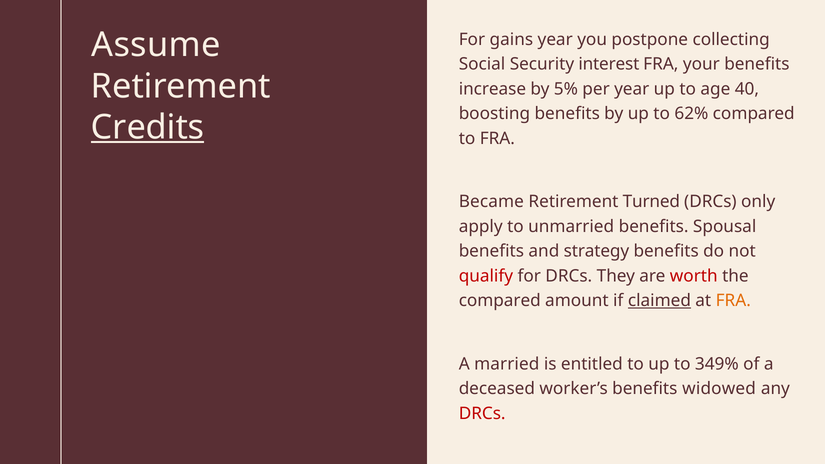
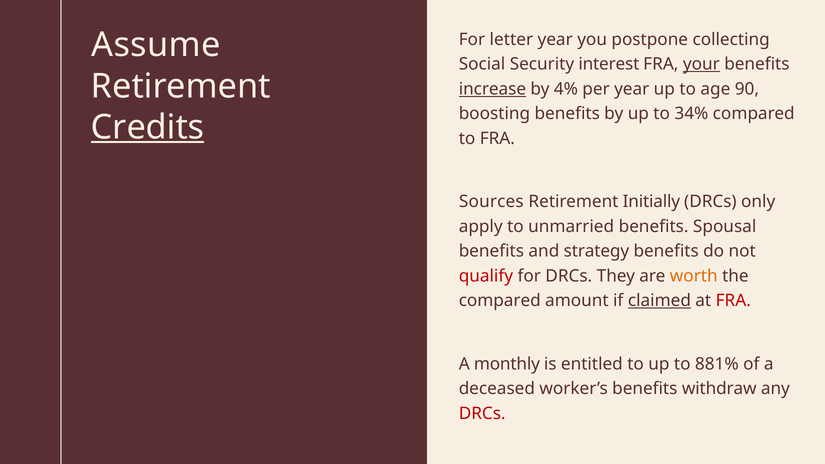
gains: gains -> letter (511, 40)
your underline: none -> present (701, 64)
increase underline: none -> present (492, 89)
5%: 5% -> 4% (566, 89)
40: 40 -> 90 (747, 89)
62%: 62% -> 34% (691, 114)
Became: Became -> Sources (491, 202)
Turned: Turned -> Initially (651, 202)
worth colour: red -> orange (694, 276)
FRA colour: orange -> red (733, 301)
married: married -> monthly (507, 364)
349%: 349% -> 881% (717, 364)
widowed: widowed -> withdraw (719, 389)
